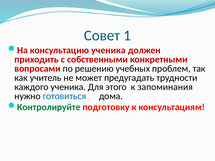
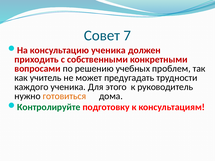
1: 1 -> 7 (127, 36)
запоминания: запоминания -> руководитель (165, 87)
готовиться colour: blue -> orange (64, 96)
